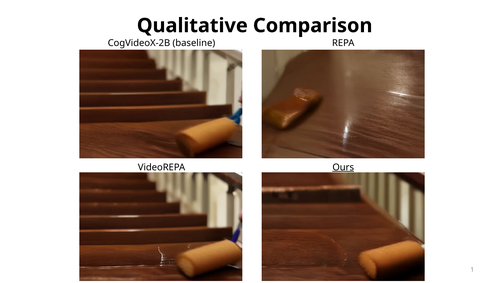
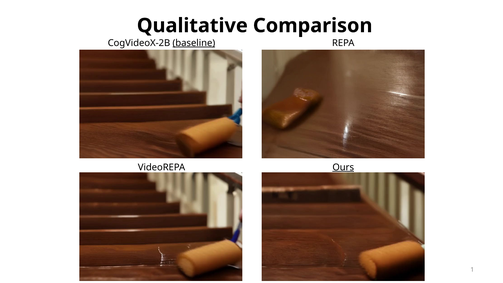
baseline underline: none -> present (194, 43)
